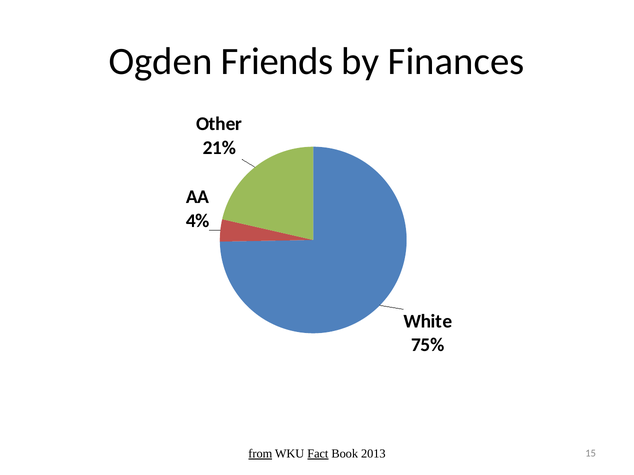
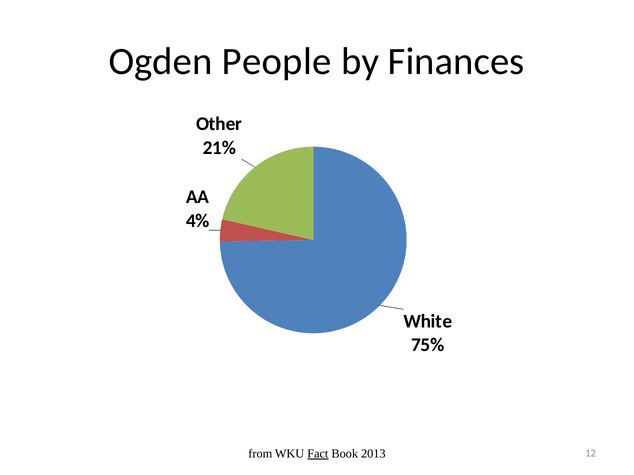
Friends: Friends -> People (277, 61)
from underline: present -> none (260, 454)
15: 15 -> 12 (591, 454)
